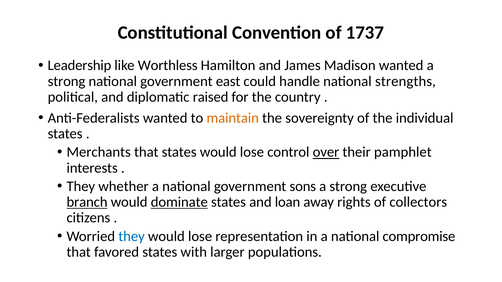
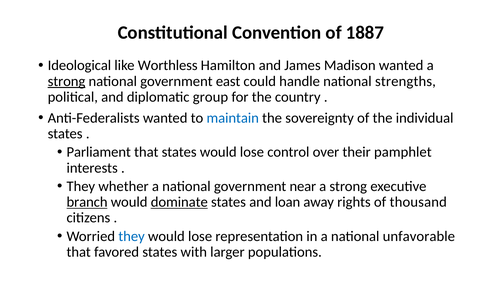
1737: 1737 -> 1887 (365, 33)
Leadership: Leadership -> Ideological (79, 66)
strong underline: none -> present (66, 81)
raised: raised -> group (210, 97)
maintain colour: orange -> blue (233, 118)
Merchants: Merchants -> Parliament (99, 152)
over underline: present -> none (326, 152)
sons: sons -> near (303, 187)
collectors: collectors -> thousand (418, 202)
compromise: compromise -> unfavorable (419, 236)
